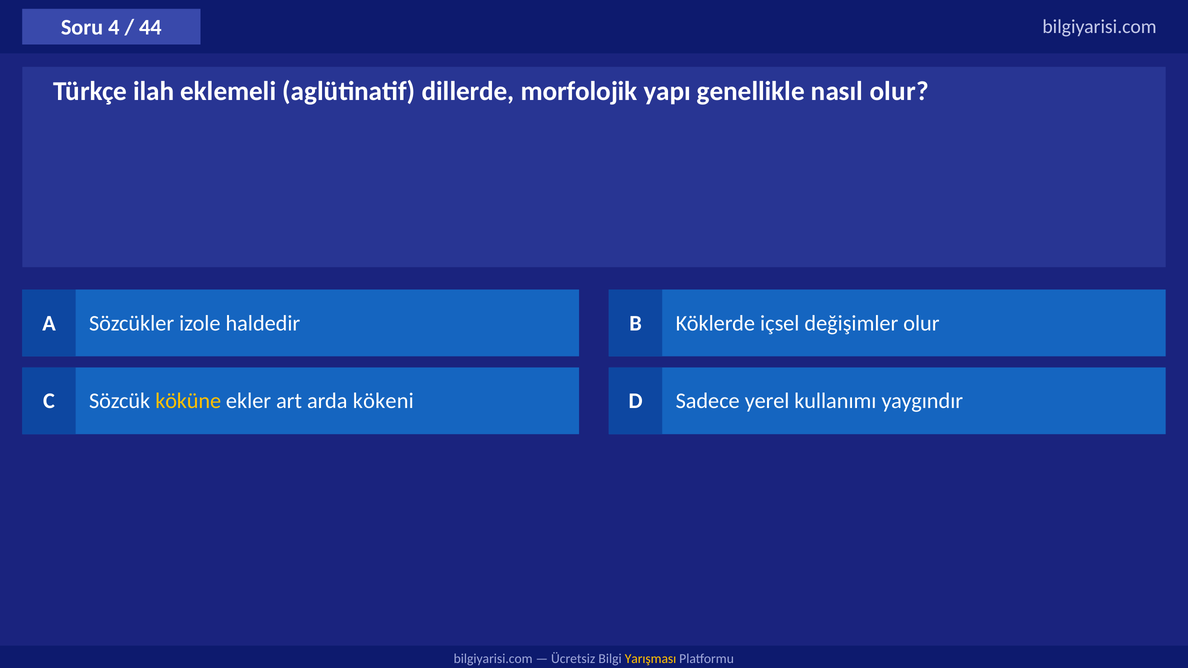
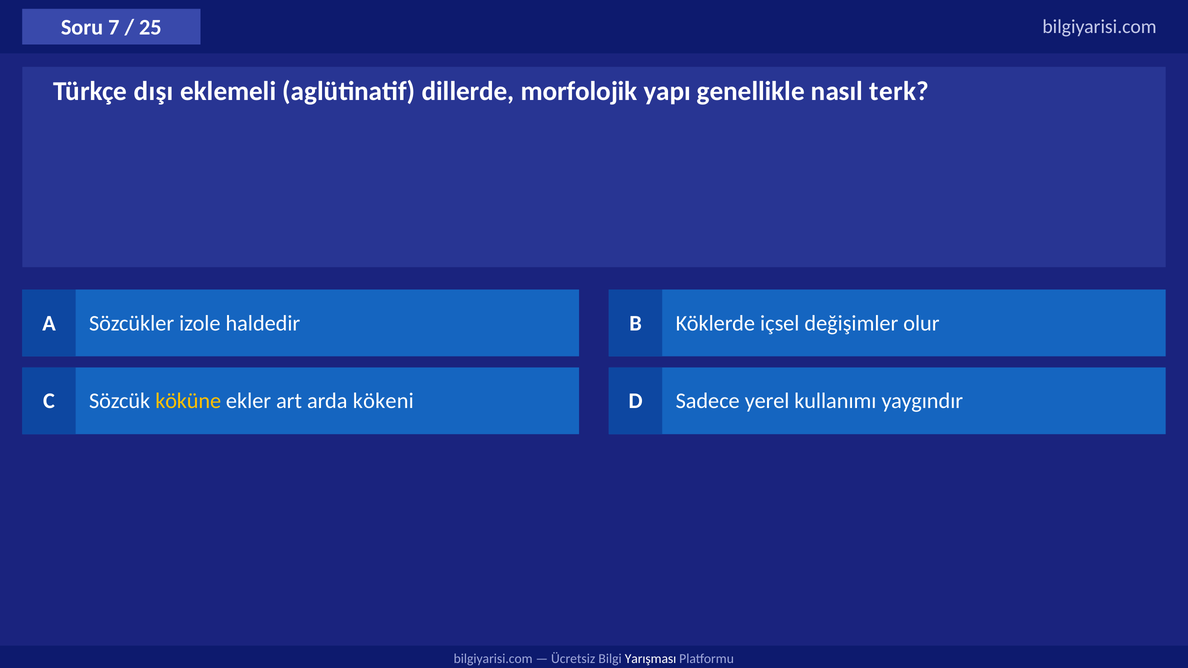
4: 4 -> 7 (114, 27)
44: 44 -> 25 (150, 27)
ilah: ilah -> dışı (154, 91)
nasıl olur: olur -> terk (899, 91)
Yarışması colour: yellow -> white (651, 659)
